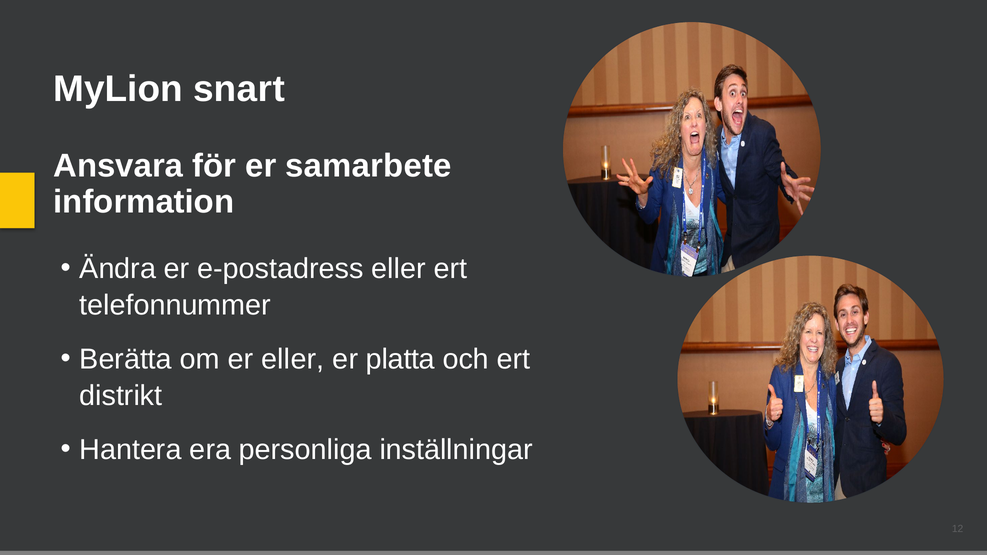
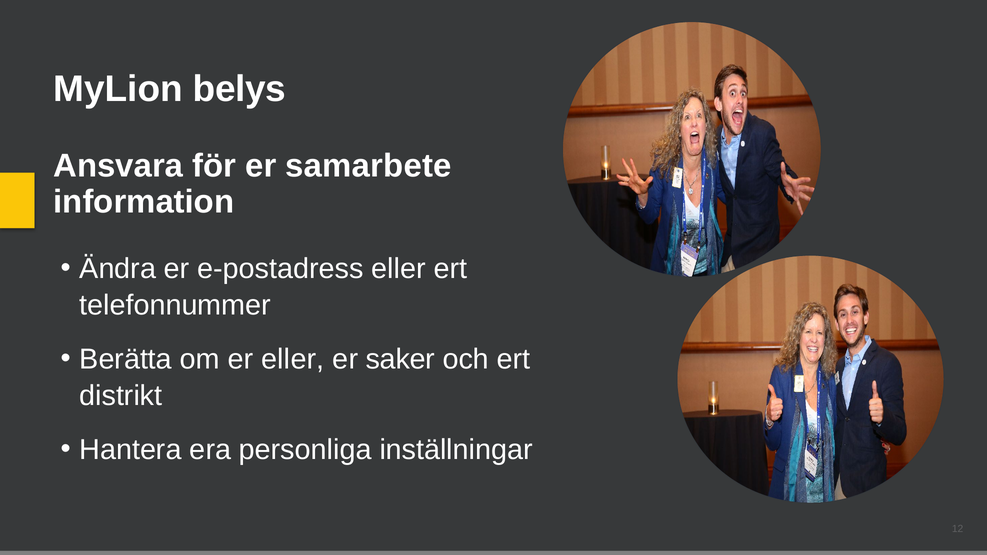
snart: snart -> belys (239, 89)
platta: platta -> saker (400, 359)
